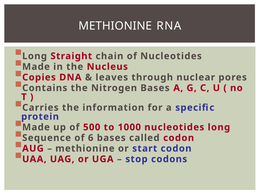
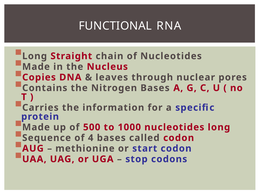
METHIONINE: METHIONINE -> FUNCTIONAL (115, 26)
6: 6 -> 4 (91, 138)
